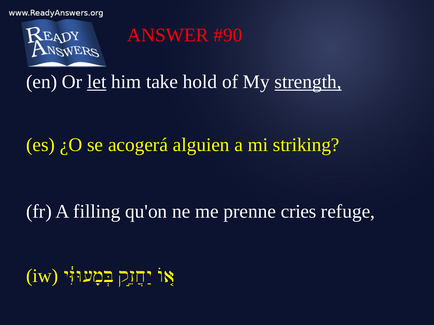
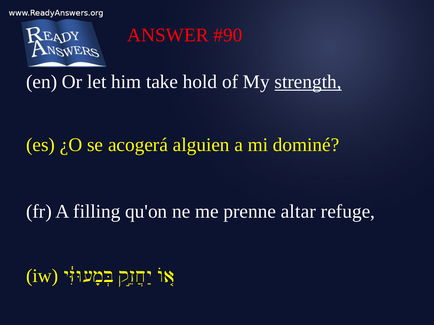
let underline: present -> none (97, 82)
striking: striking -> dominé (306, 145)
cries: cries -> altar (298, 212)
